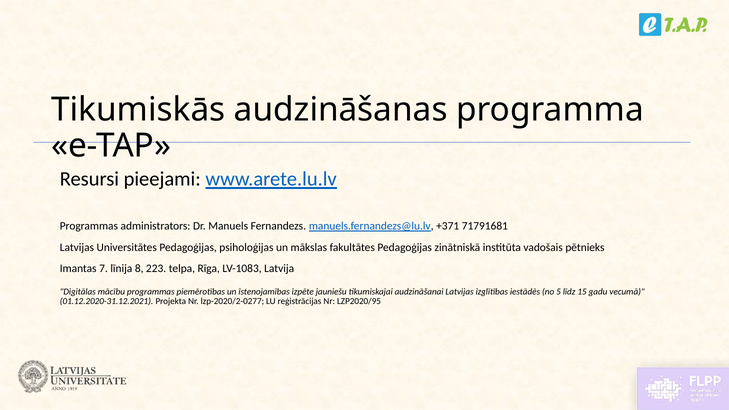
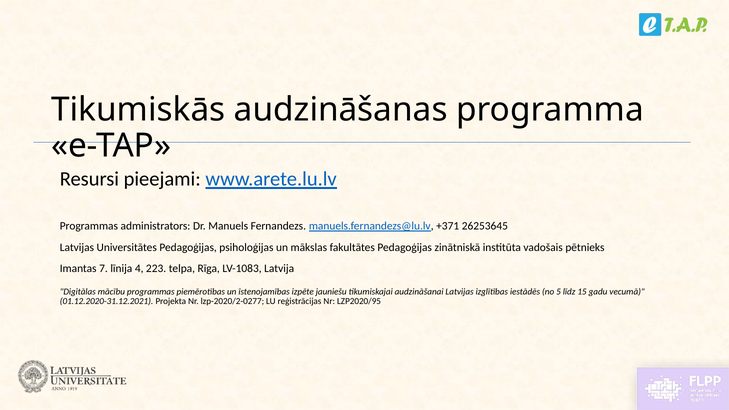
71791681: 71791681 -> 26253645 (485, 226)
8: 8 -> 4 (139, 268)
